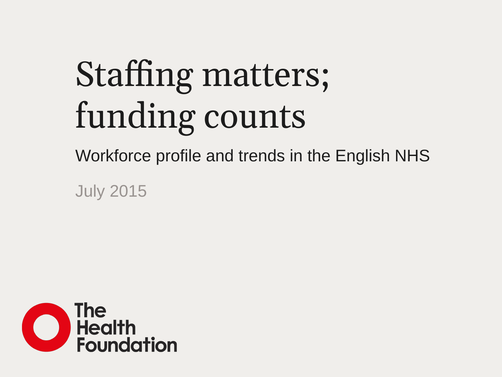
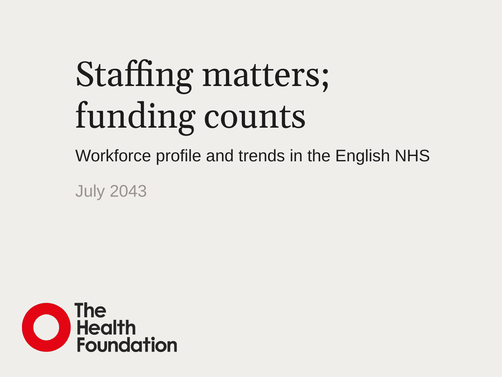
2015: 2015 -> 2043 (128, 191)
